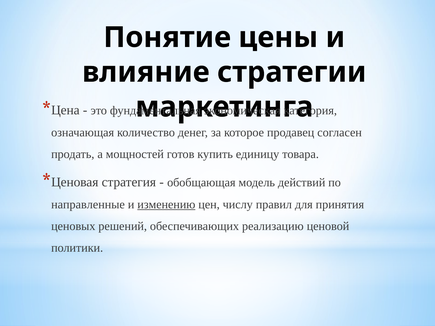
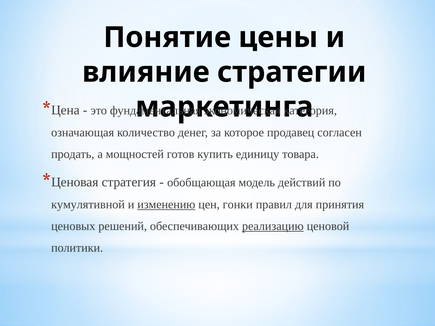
направленные: направленные -> кумулятивной (88, 205)
числу: числу -> гонки (238, 205)
реализацию underline: none -> present (273, 226)
